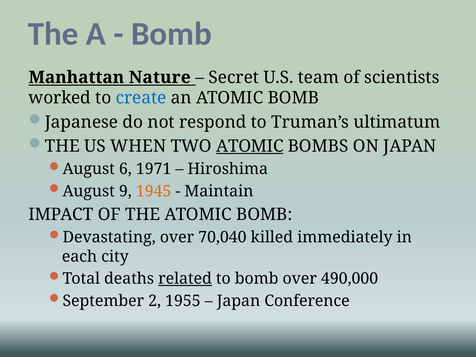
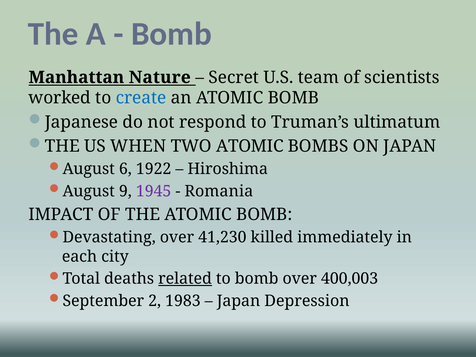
ATOMIC underline: present -> none (250, 146)
1971: 1971 -> 1922 (154, 169)
1945 colour: orange -> purple (154, 191)
Maintain: Maintain -> Romania (219, 191)
70,040: 70,040 -> 41,230 (222, 237)
490,000: 490,000 -> 400,003 (350, 279)
1955: 1955 -> 1983 (183, 301)
Conference: Conference -> Depression (307, 301)
